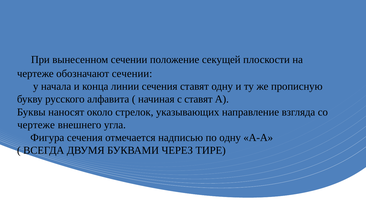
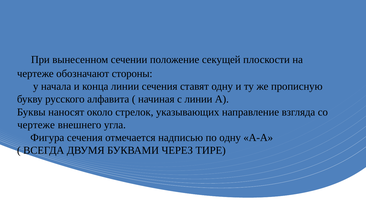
обозначают сечении: сечении -> стороны (132, 74)
с ставят: ставят -> линии (198, 99)
